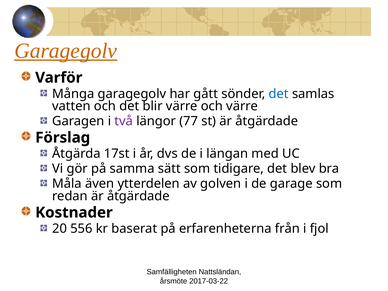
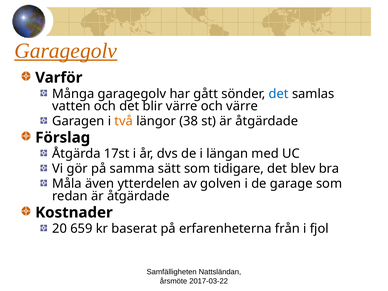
två colour: purple -> orange (124, 121)
77: 77 -> 38 (189, 121)
556: 556 -> 659 (81, 229)
